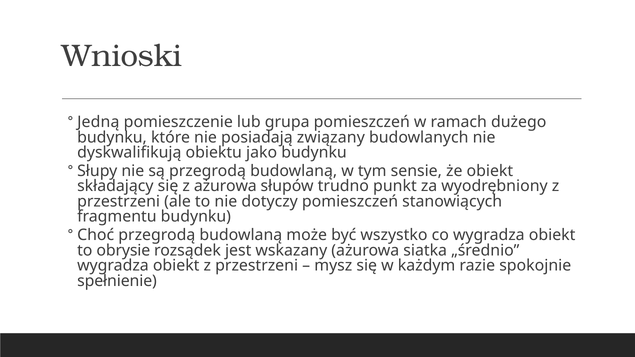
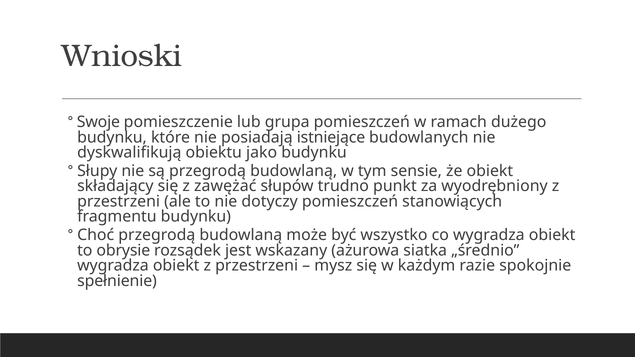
Jedną: Jedną -> Swoje (98, 122)
związany: związany -> istniejące (331, 137)
z ażurowa: ażurowa -> zawężać (225, 186)
